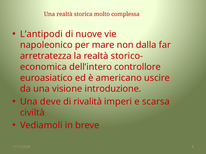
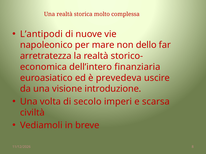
dalla: dalla -> dello (146, 45)
controllore: controllore -> finanziaria (137, 67)
americano: americano -> prevedeva (119, 78)
deve: deve -> volta (50, 102)
rivalità: rivalità -> secolo (88, 102)
